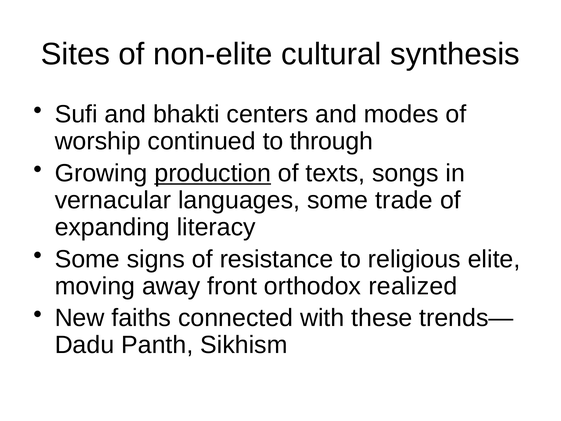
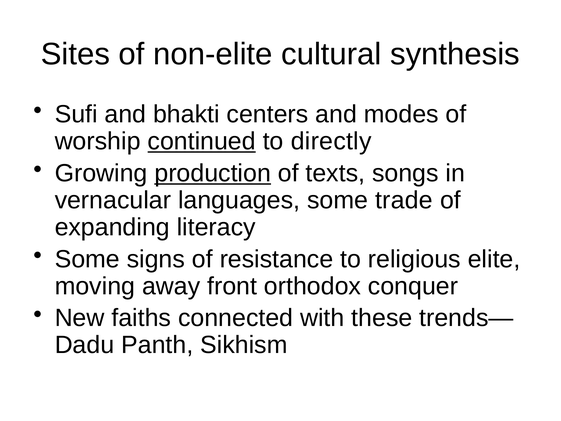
continued underline: none -> present (202, 141)
through: through -> directly (331, 141)
realized: realized -> conquer (413, 286)
